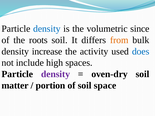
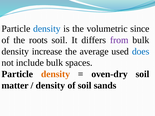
from colour: orange -> purple (119, 40)
activity: activity -> average (94, 52)
include high: high -> bulk (55, 63)
density colour: purple -> orange (56, 74)
portion: portion -> density (50, 86)
space: space -> sands (105, 86)
